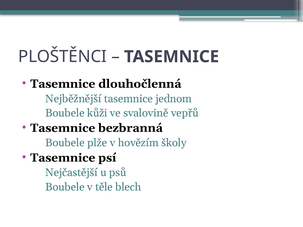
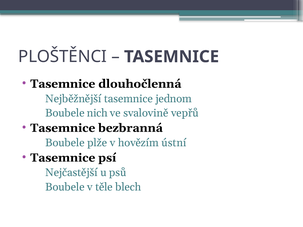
kůži: kůži -> nich (97, 113)
školy: školy -> ústní (174, 143)
